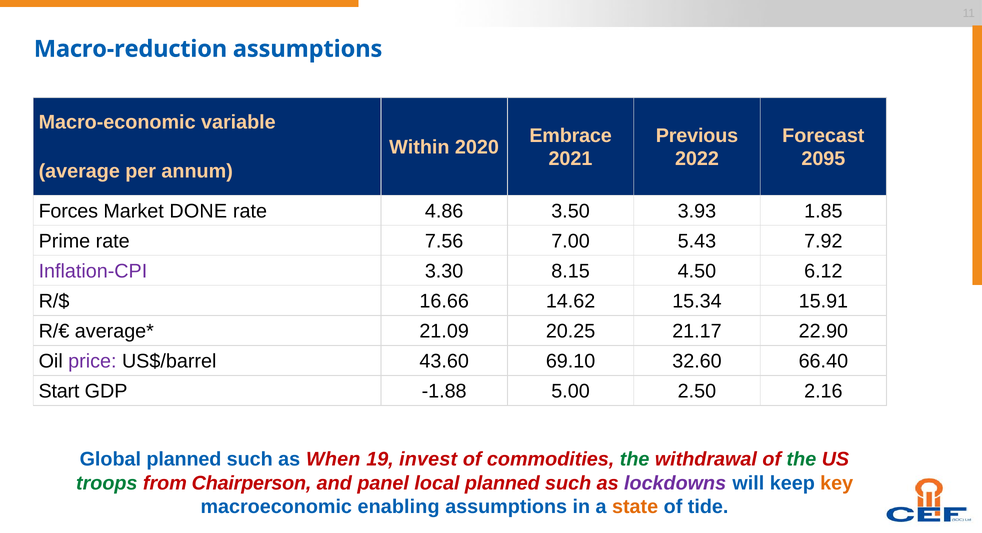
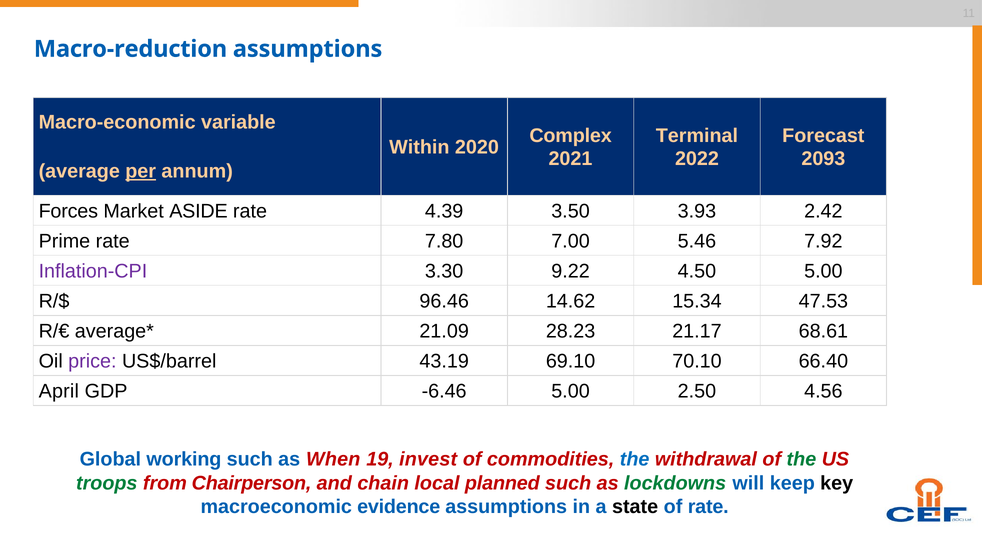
Embrace: Embrace -> Complex (571, 136)
Previous: Previous -> Terminal (697, 136)
2095: 2095 -> 2093 (823, 159)
per underline: none -> present (141, 171)
DONE: DONE -> ASIDE (198, 211)
4.86: 4.86 -> 4.39 (444, 211)
1.85: 1.85 -> 2.42 (823, 211)
7.56: 7.56 -> 7.80 (444, 241)
5.43: 5.43 -> 5.46 (697, 241)
8.15: 8.15 -> 9.22 (571, 271)
4.50 6.12: 6.12 -> 5.00 (823, 271)
16.66: 16.66 -> 96.46 (444, 301)
15.91: 15.91 -> 47.53 (823, 301)
20.25: 20.25 -> 28.23 (571, 331)
22.90: 22.90 -> 68.61 (823, 331)
43.60: 43.60 -> 43.19 (444, 361)
32.60: 32.60 -> 70.10 (697, 361)
Start: Start -> April (59, 391)
-1.88: -1.88 -> -6.46 (444, 391)
2.16: 2.16 -> 4.56 (823, 391)
Global planned: planned -> working (184, 459)
the colour: green -> blue (635, 459)
panel: panel -> chain (383, 483)
lockdowns colour: purple -> green (675, 483)
key colour: orange -> black (837, 483)
enabling: enabling -> evidence (399, 507)
state colour: orange -> black (635, 507)
of tide: tide -> rate (708, 507)
